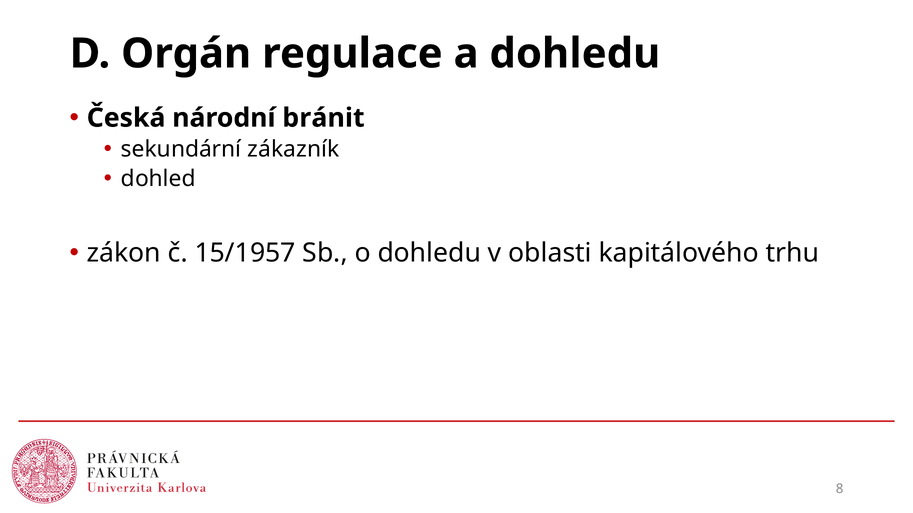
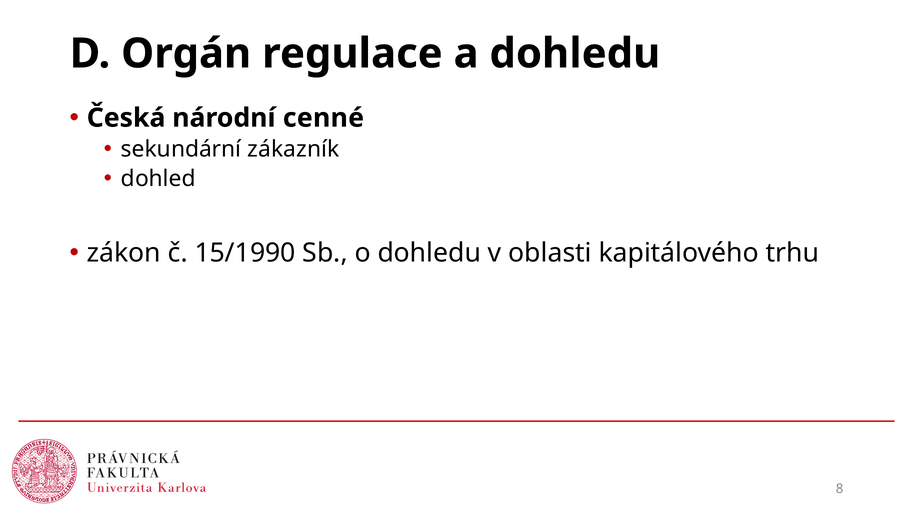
bránit: bránit -> cenné (323, 118)
15/1957: 15/1957 -> 15/1990 (245, 253)
